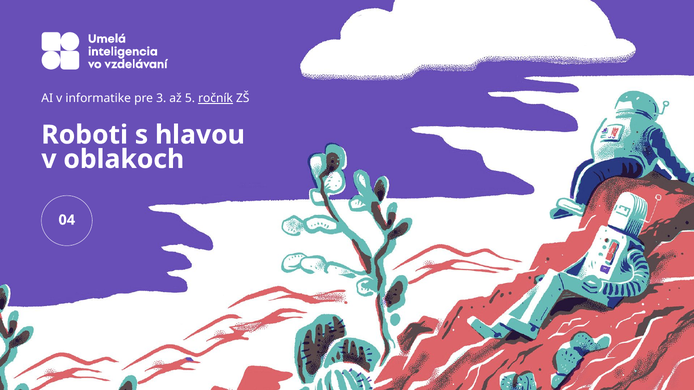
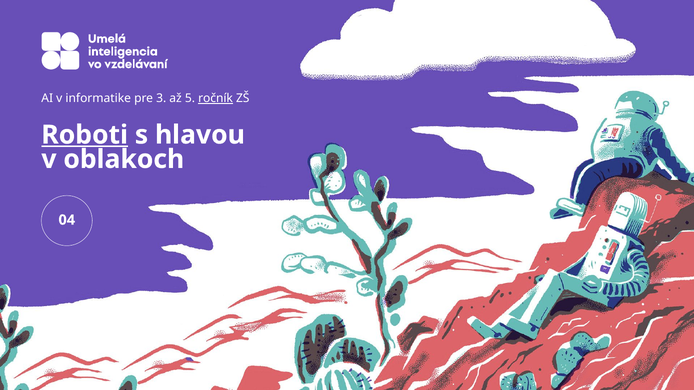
Roboti underline: none -> present (85, 135)
